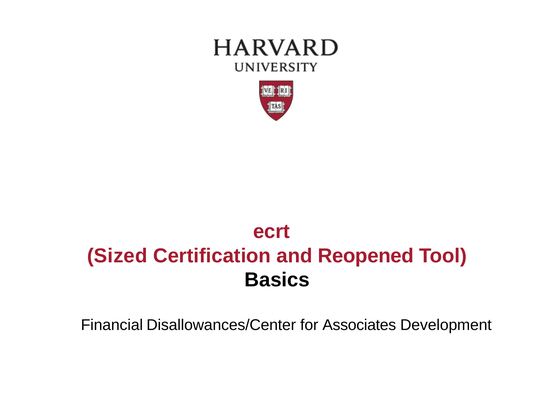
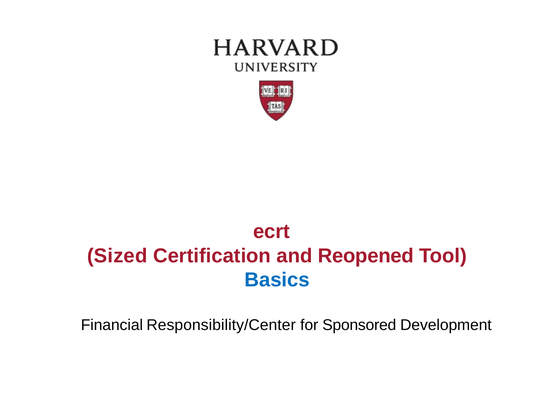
Basics colour: black -> blue (277, 280)
Disallowances/Center: Disallowances/Center -> Responsibility/Center (221, 325)
Associates: Associates -> Sponsored (359, 325)
